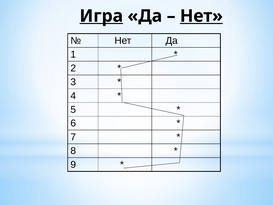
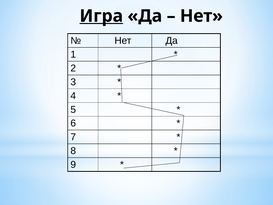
Нет underline: present -> none (201, 16)
